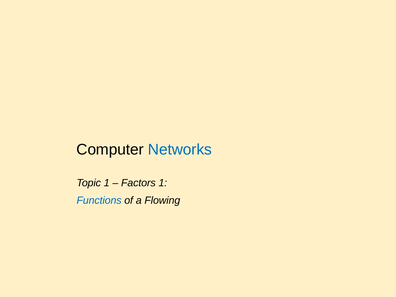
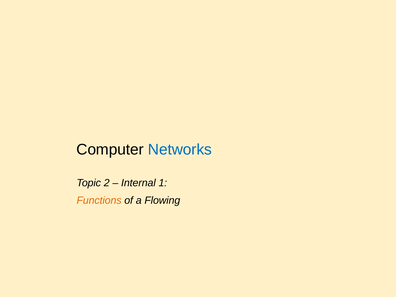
Topic 1: 1 -> 2 (107, 183)
Factors: Factors -> Internal (138, 183)
Functions colour: blue -> orange (99, 201)
